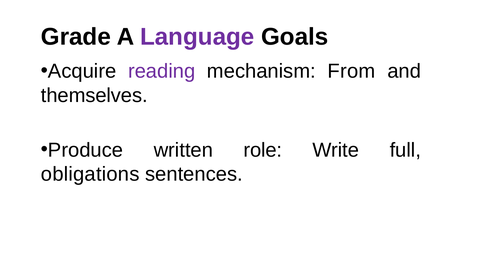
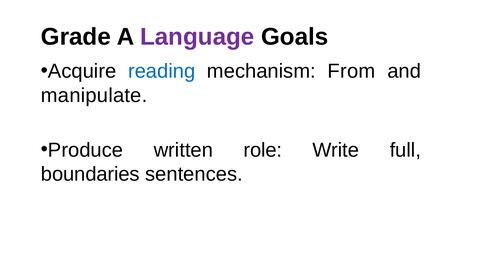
reading colour: purple -> blue (162, 71)
themselves: themselves -> manipulate (94, 95)
obligations: obligations -> boundaries (90, 174)
